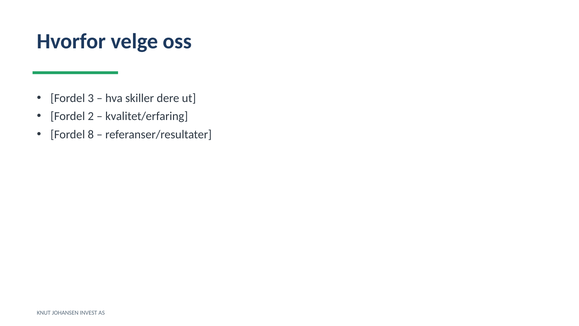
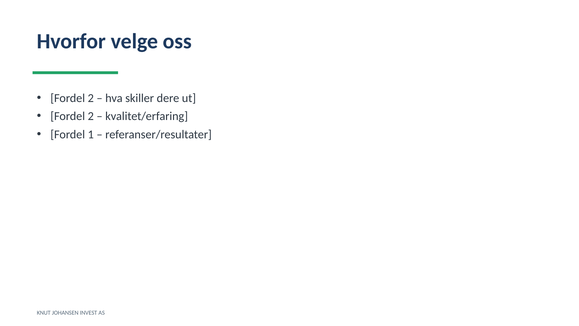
3: 3 -> 2 (91, 98)
8: 8 -> 1 (91, 134)
